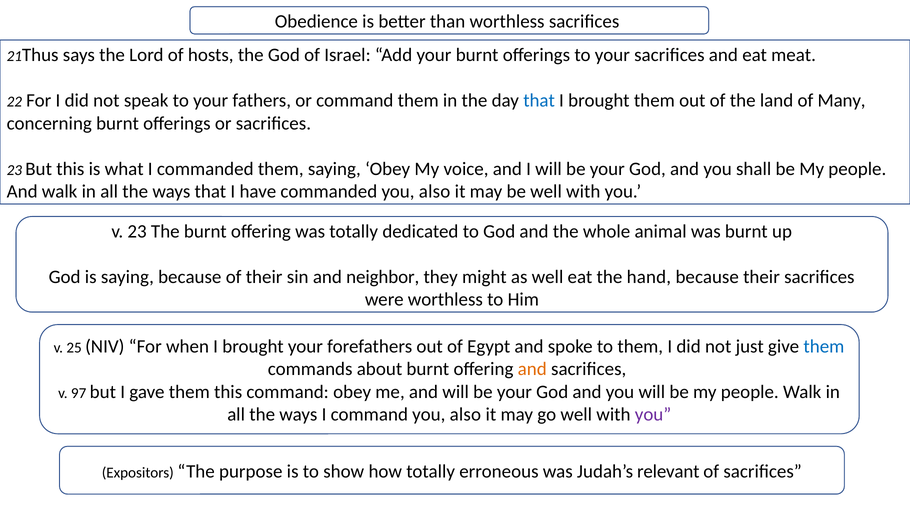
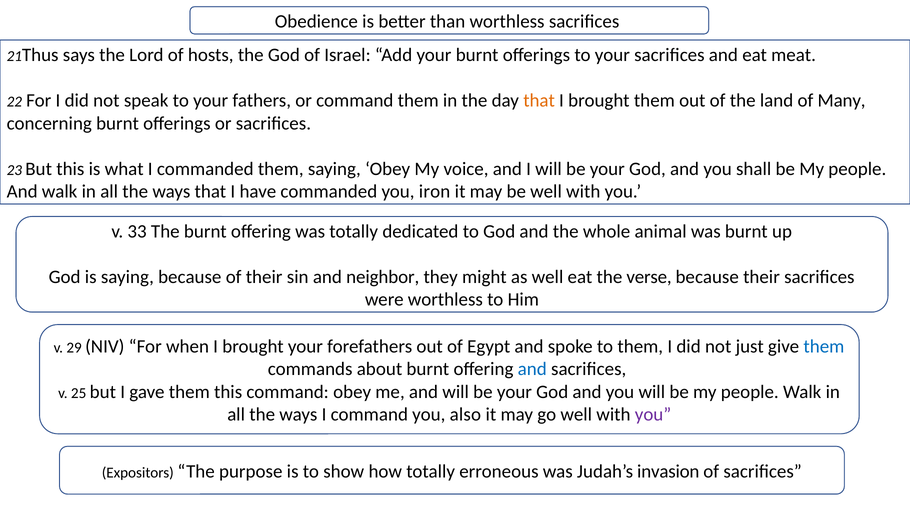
that colour: blue -> orange (539, 101)
commanded you also: also -> iron (435, 192)
v 23: 23 -> 33 (137, 231)
hand: hand -> verse (649, 277)
25: 25 -> 29 (74, 348)
and colour: orange -> blue (532, 369)
97: 97 -> 25 (79, 393)
relevant: relevant -> invasion (668, 471)
